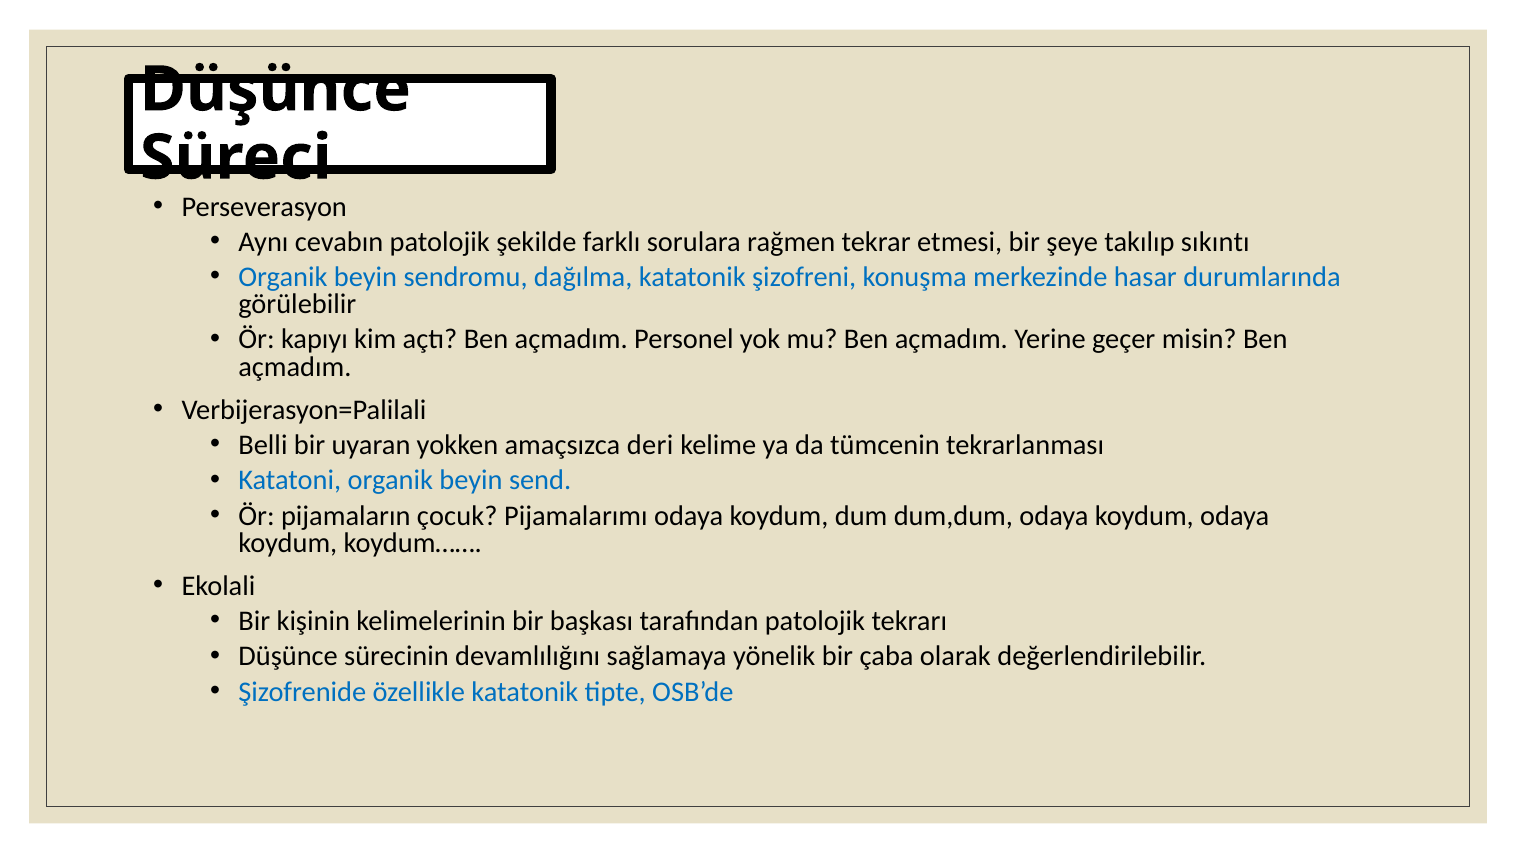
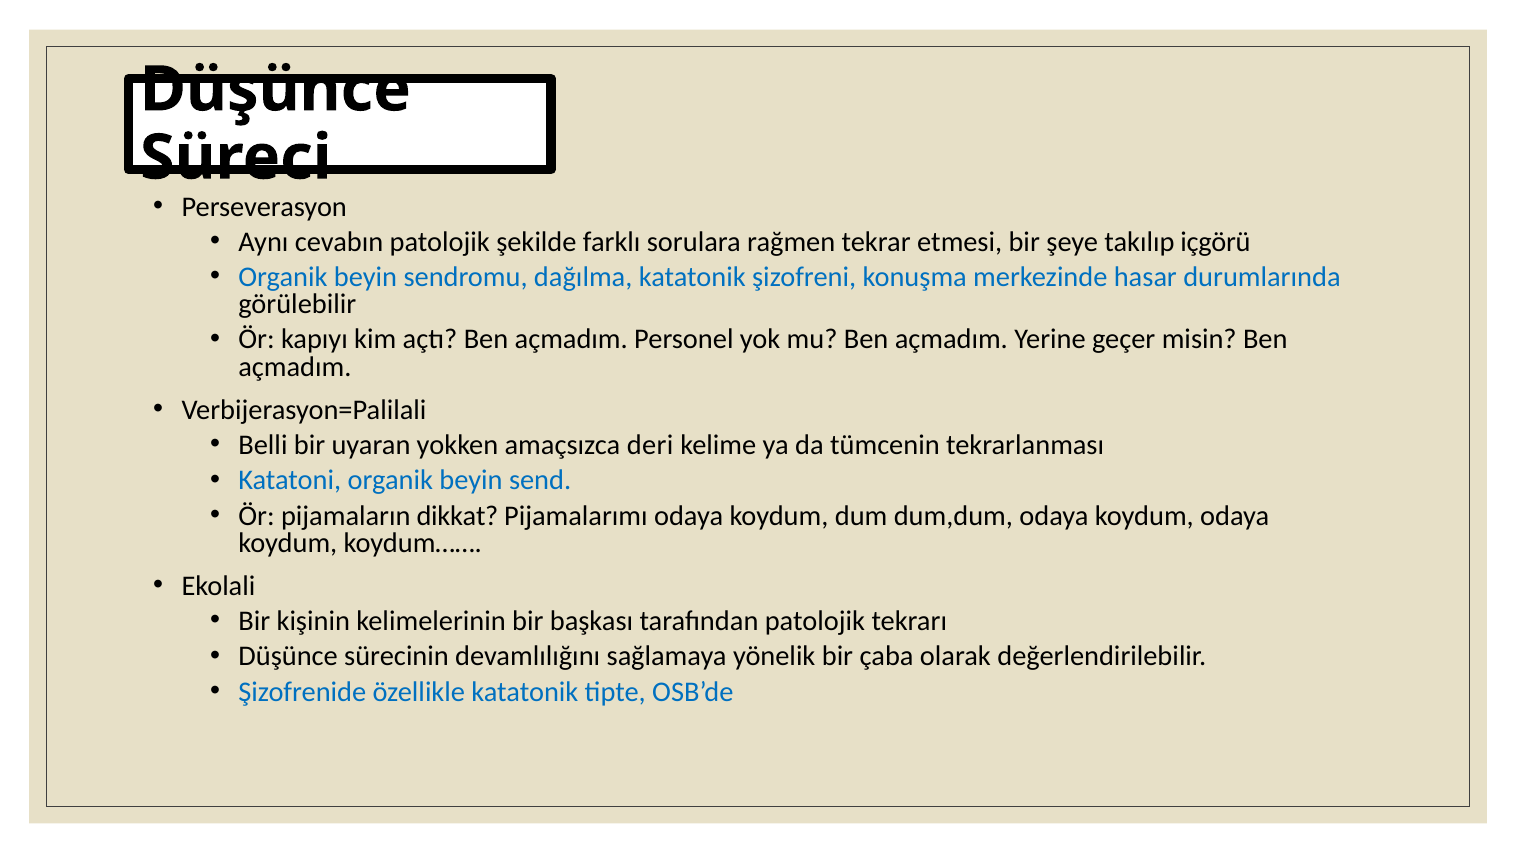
sıkıntı: sıkıntı -> içgörü (1216, 242)
çocuk: çocuk -> dikkat (458, 515)
